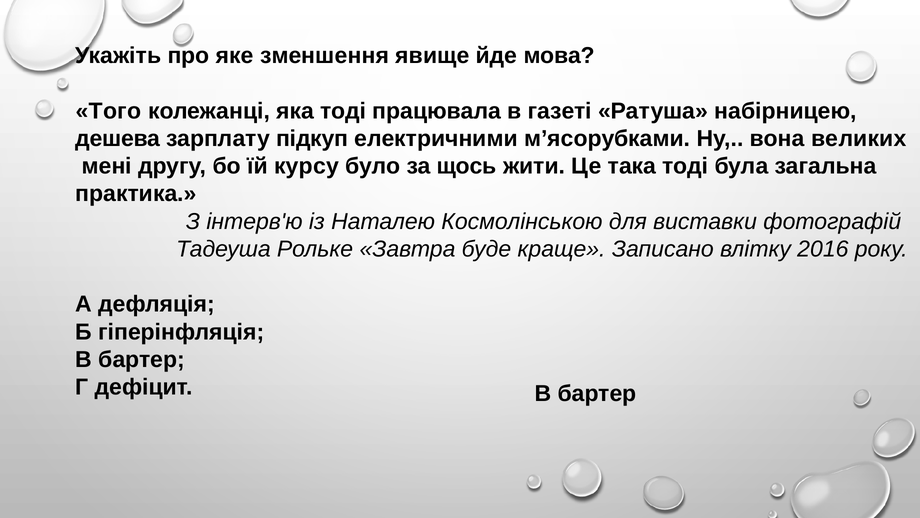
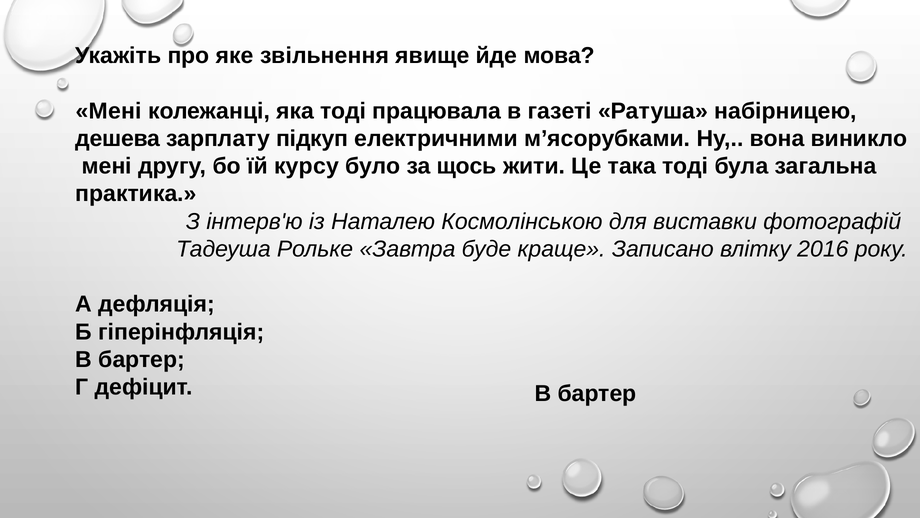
зменшення: зменшення -> звільнення (325, 56)
Того: Того -> Мені (109, 111)
великих: великих -> виникло (859, 138)
